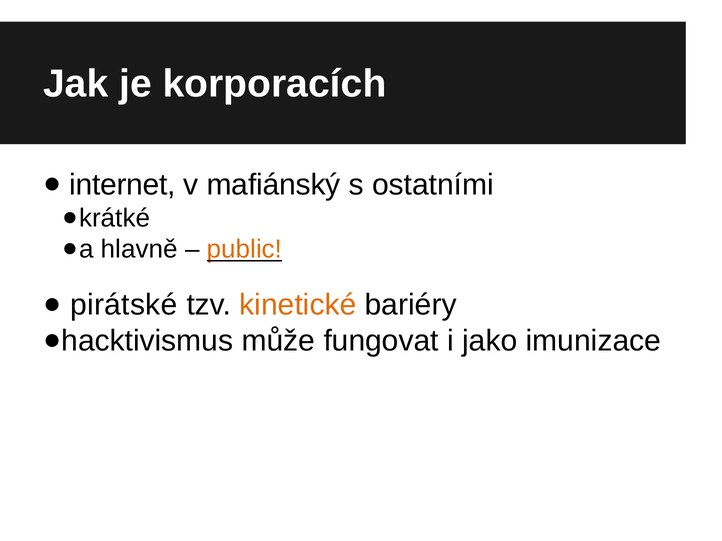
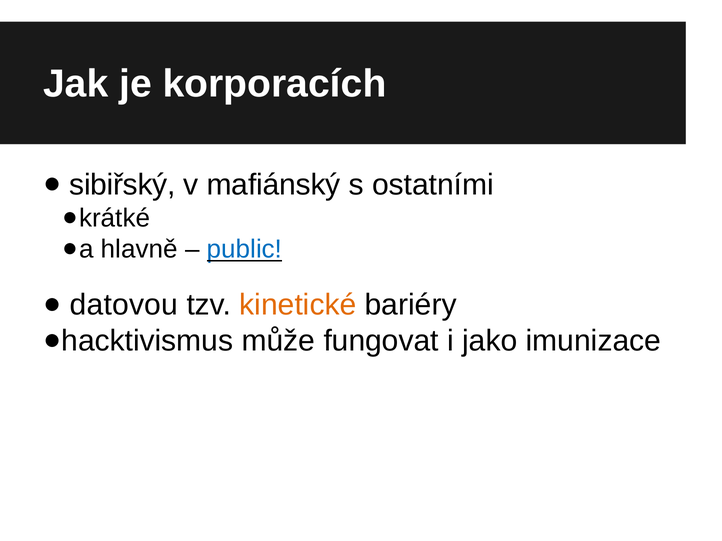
internet: internet -> sibiřský (122, 185)
public colour: orange -> blue (244, 249)
pirátské: pirátské -> datovou (124, 305)
